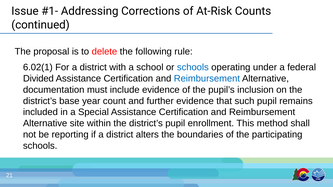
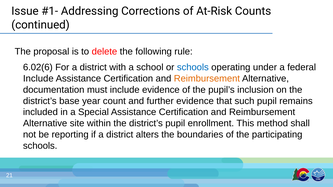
6.02(1: 6.02(1 -> 6.02(6 (38, 67)
Divided: Divided -> Include (38, 79)
Reimbursement colour: blue -> orange (207, 79)
